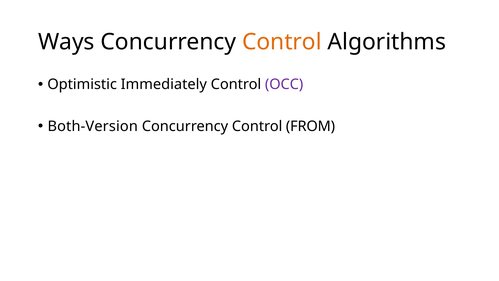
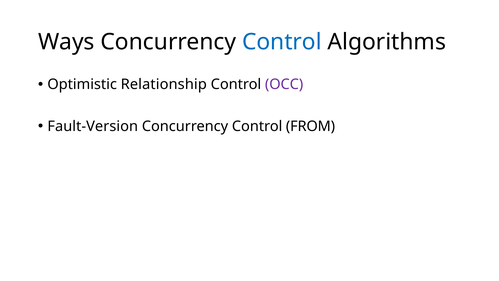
Control colour: orange -> blue (282, 42)
Immediately: Immediately -> Relationship (164, 84)
Both-Version: Both-Version -> Fault-Version (93, 126)
